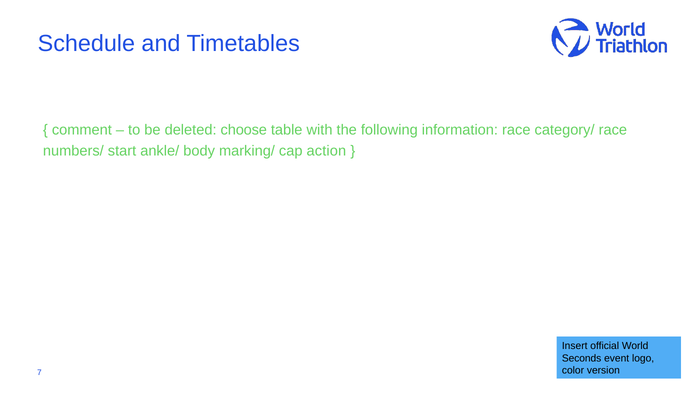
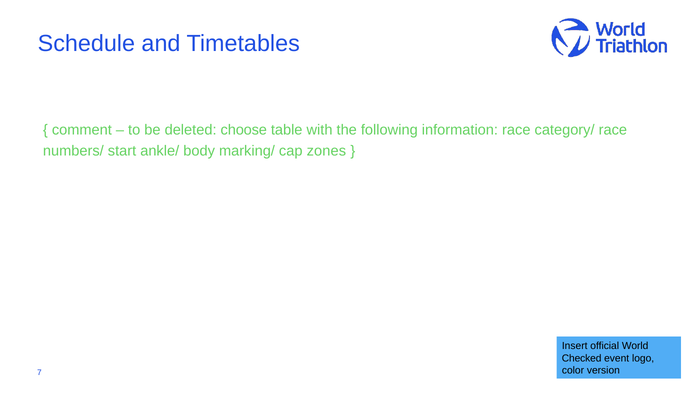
action: action -> zones (326, 151)
Seconds: Seconds -> Checked (582, 358)
